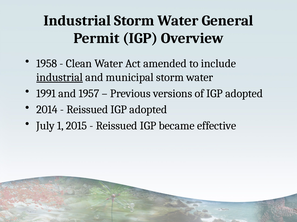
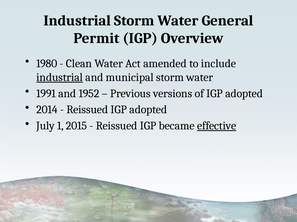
1958: 1958 -> 1980 (47, 64)
1957: 1957 -> 1952 (89, 94)
effective underline: none -> present (217, 126)
